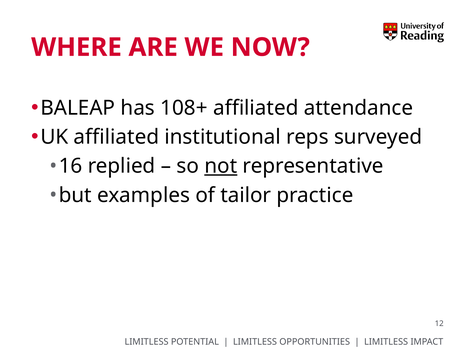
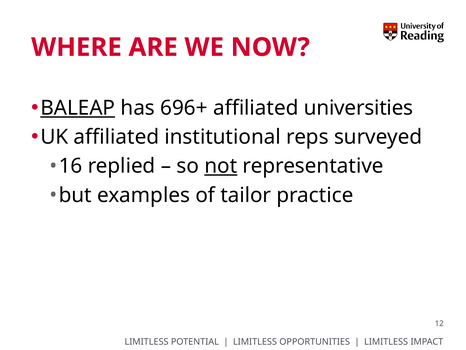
BALEAP underline: none -> present (78, 108)
108+: 108+ -> 696+ (184, 108)
attendance: attendance -> universities (359, 108)
